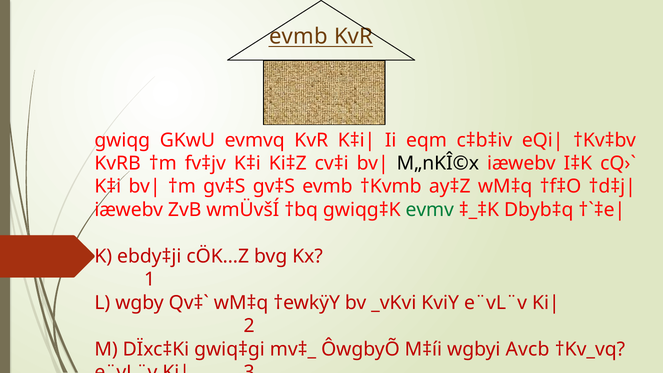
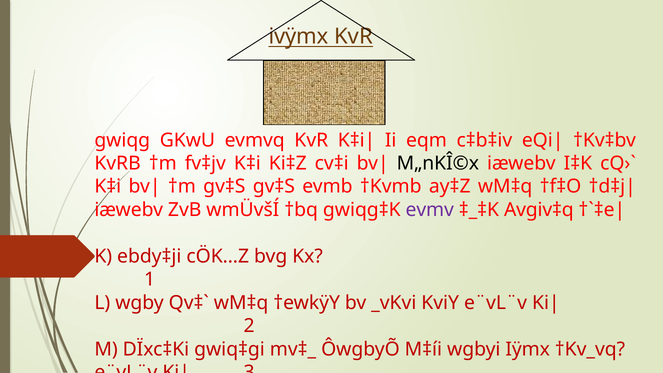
evmb: evmb -> ivÿmx (299, 36)
evmv colour: green -> purple (430, 210)
Dbyb‡q: Dbyb‡q -> Avgiv‡q (539, 210)
Avcb: Avcb -> Iÿmx (528, 349)
